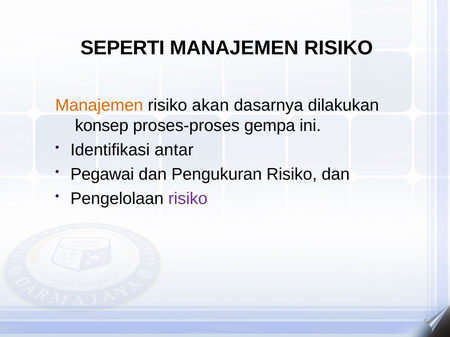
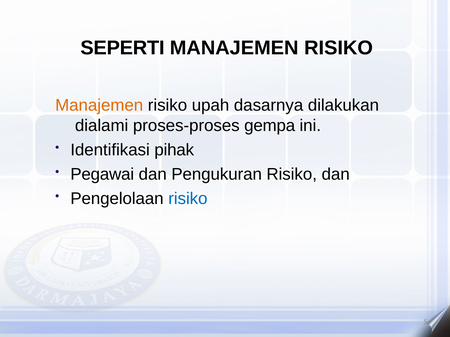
akan: akan -> upah (211, 105)
konsep: konsep -> dialami (102, 126)
antar: antar -> pihak (174, 150)
risiko colour: purple -> blue (188, 199)
